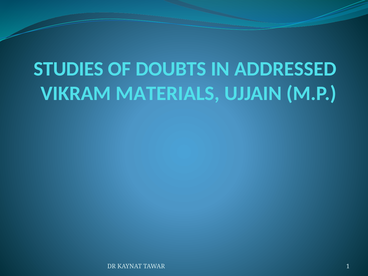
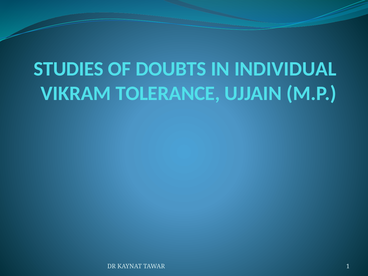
ADDRESSED: ADDRESSED -> INDIVIDUAL (285, 69)
MATERIALS: MATERIALS -> TOLERANCE (168, 93)
